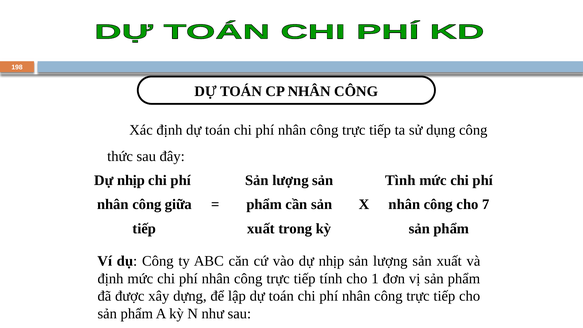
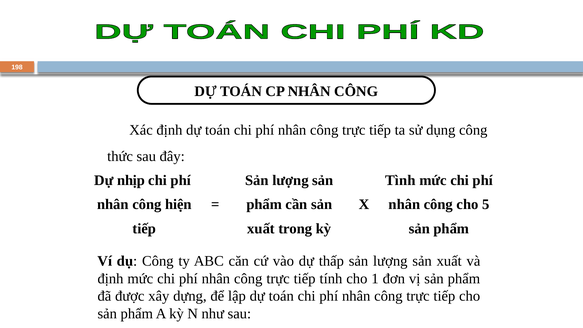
giữa: giữa -> hiện (178, 204)
7: 7 -> 5 (486, 204)
vào dự nhịp: nhịp -> thấp (331, 261)
